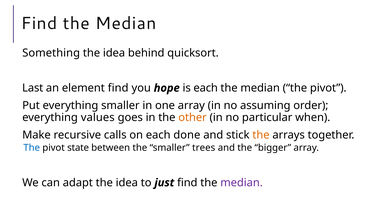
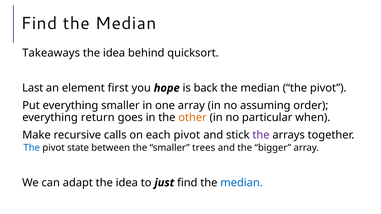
Something: Something -> Takeaways (51, 53)
element find: find -> first (118, 88)
is each: each -> back (206, 88)
values: values -> return (98, 118)
each done: done -> pivot (187, 135)
the colour: orange -> purple (261, 135)
median colour: purple -> blue (242, 183)
